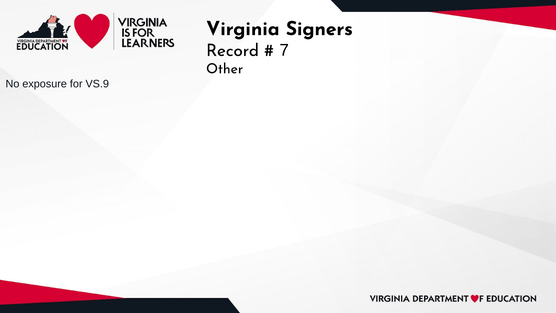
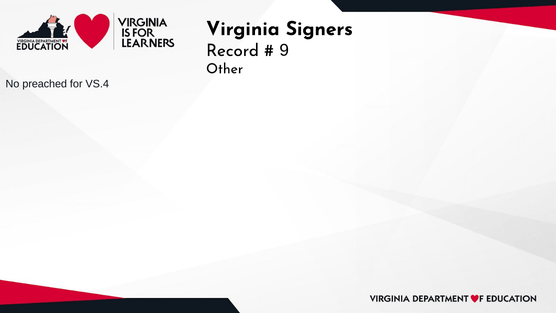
7: 7 -> 9 (284, 50)
exposure: exposure -> preached (45, 84)
VS.9: VS.9 -> VS.4 (97, 84)
